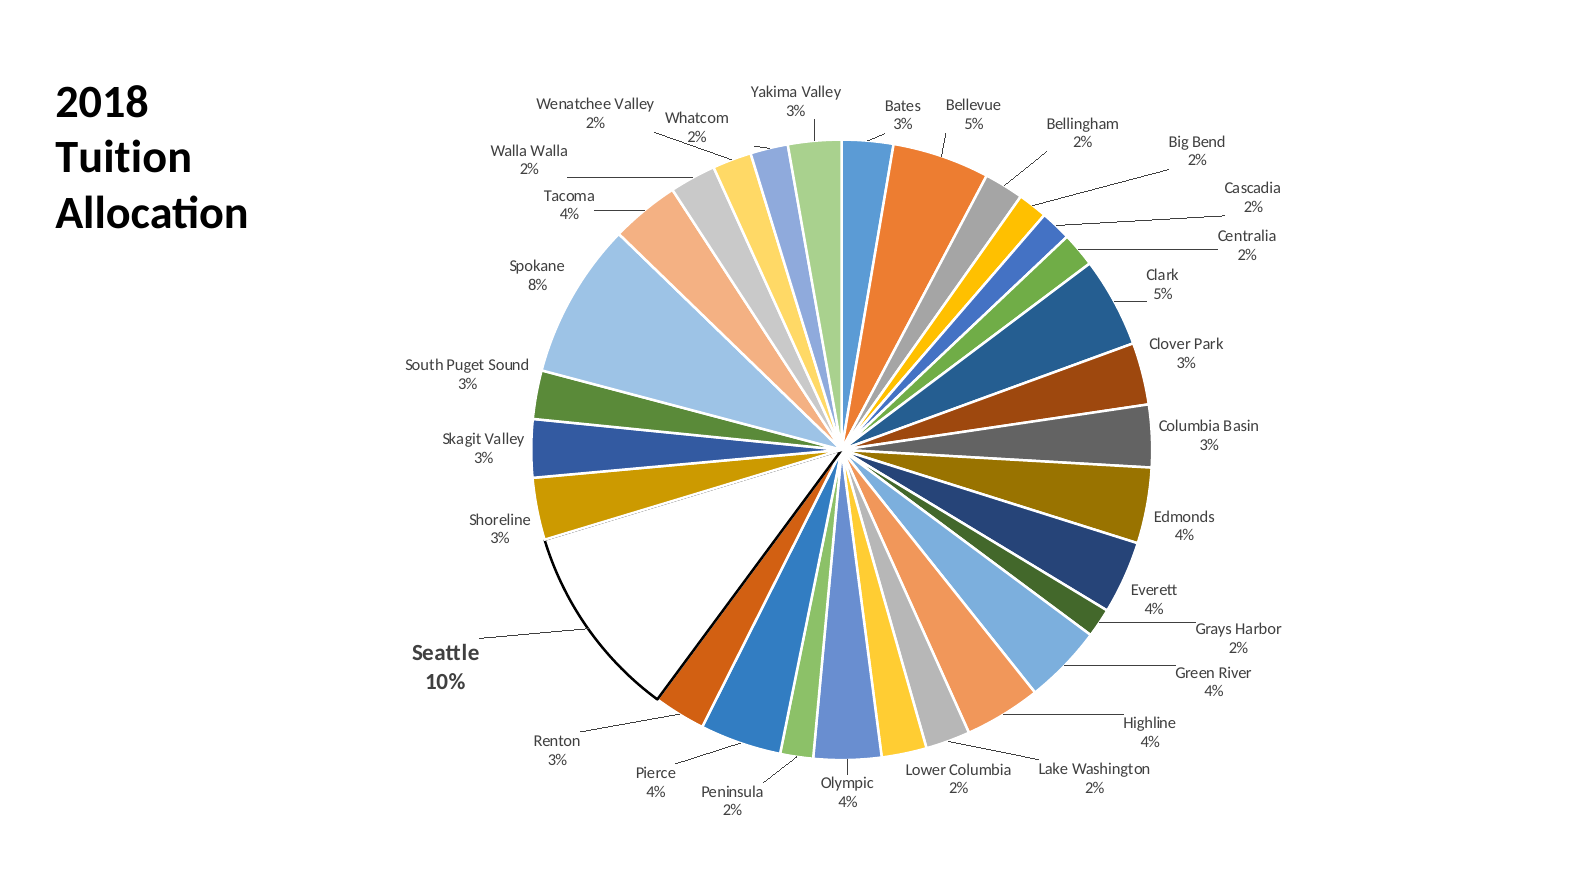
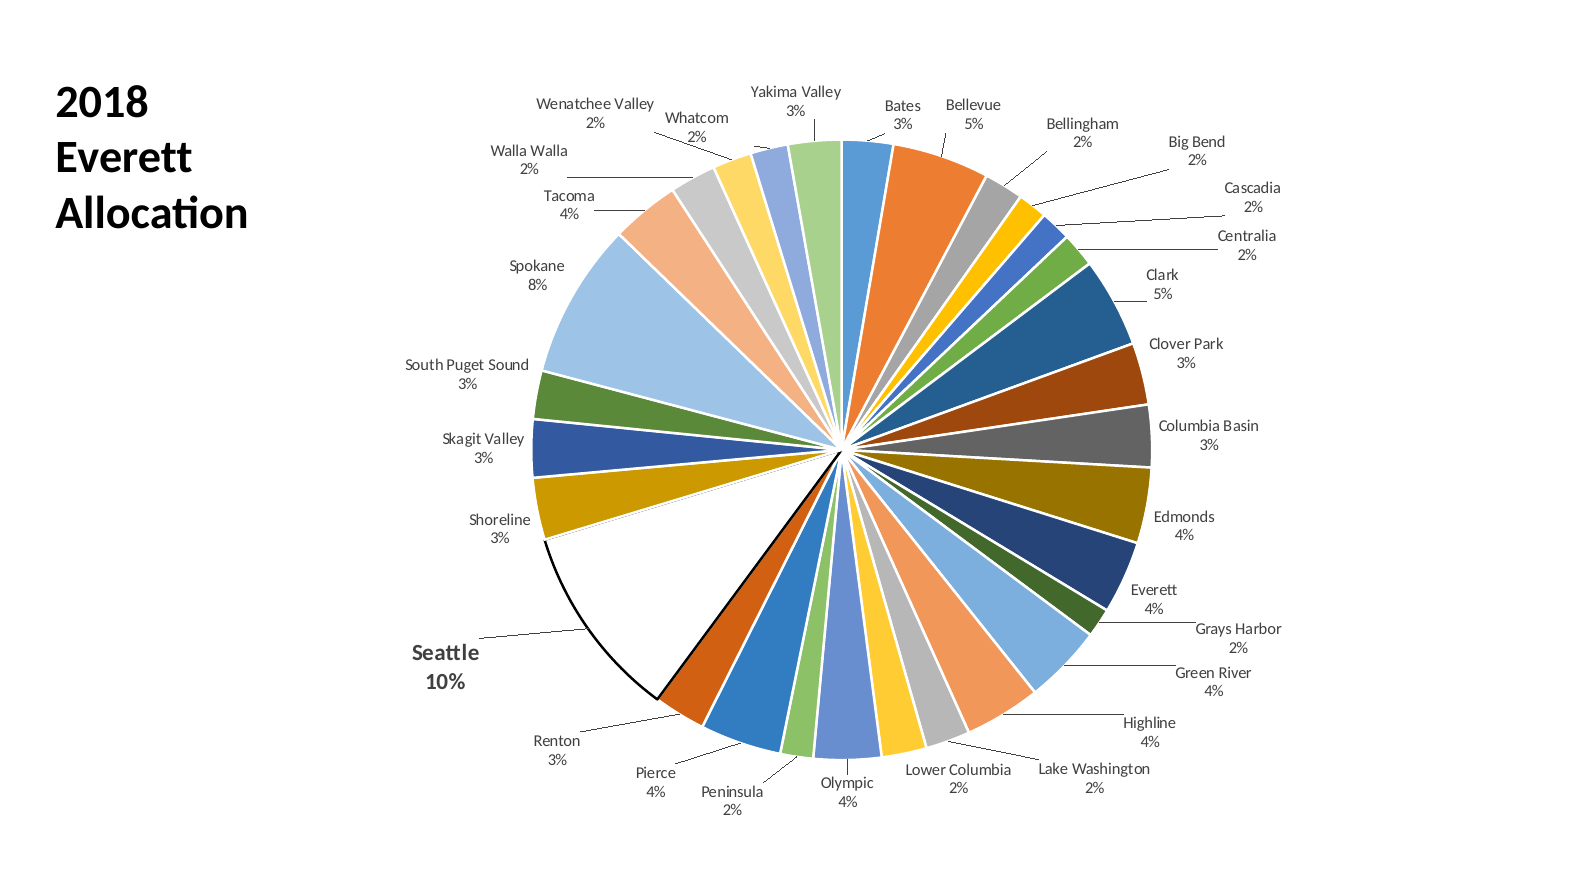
Tuition: Tuition -> Everett (124, 158)
